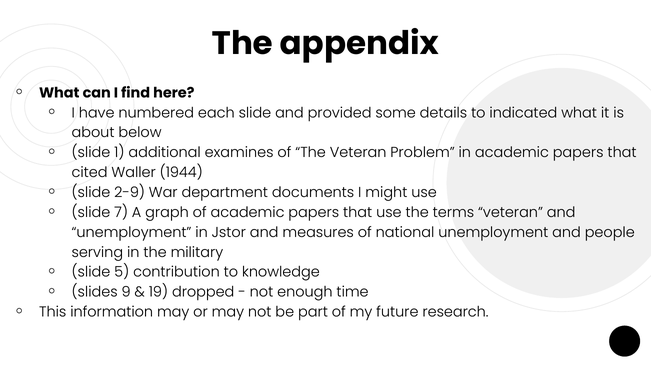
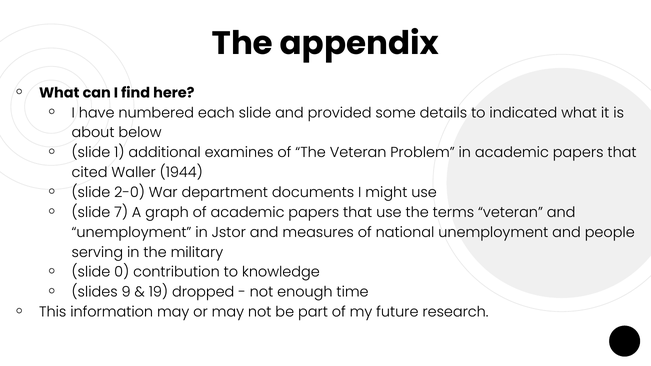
2-9: 2-9 -> 2-0 (130, 193)
5: 5 -> 0 (122, 272)
